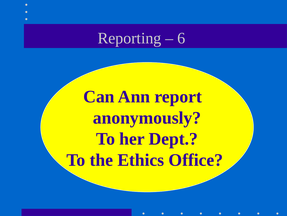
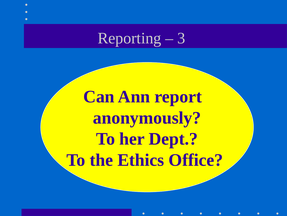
6: 6 -> 3 (181, 38)
